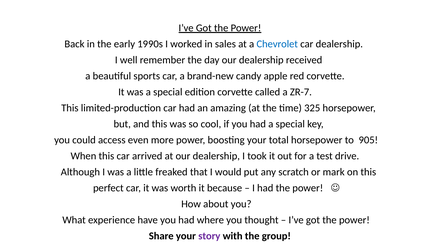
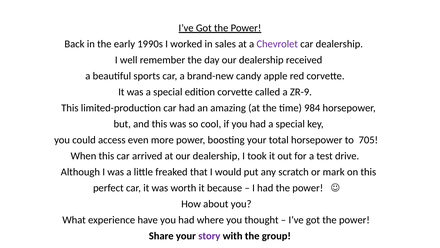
Chevrolet colour: blue -> purple (277, 44)
ZR-7: ZR-7 -> ZR-9 (301, 92)
325: 325 -> 984 (312, 108)
905: 905 -> 705 (368, 140)
